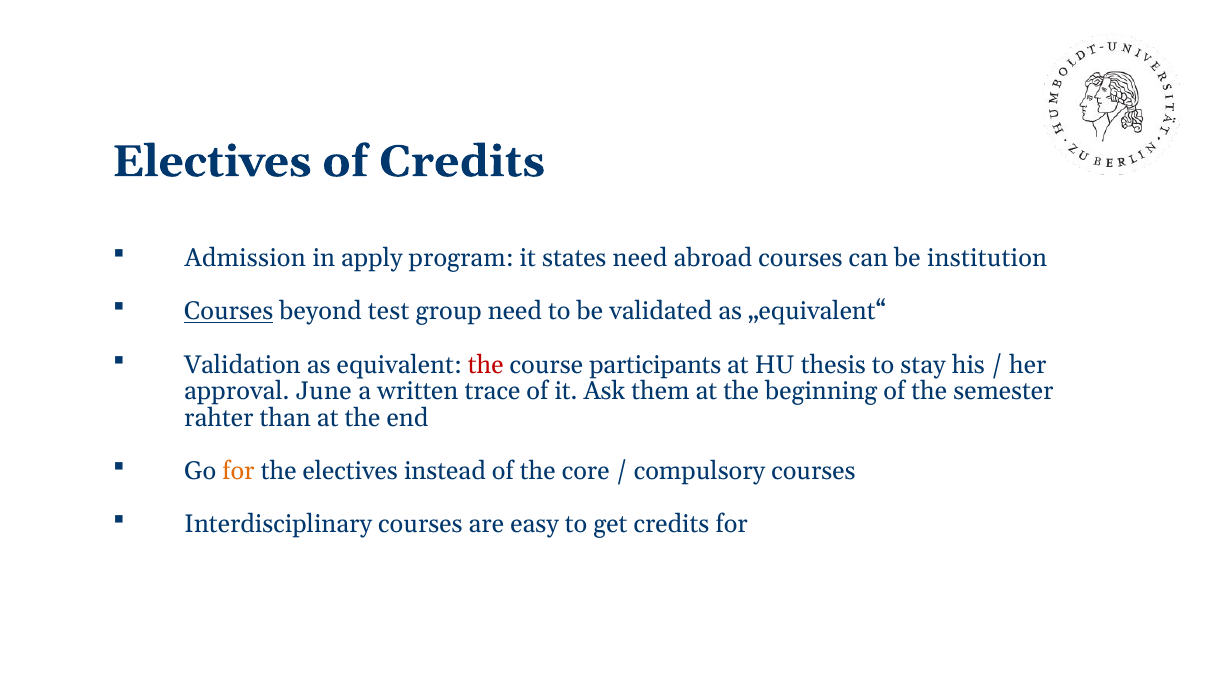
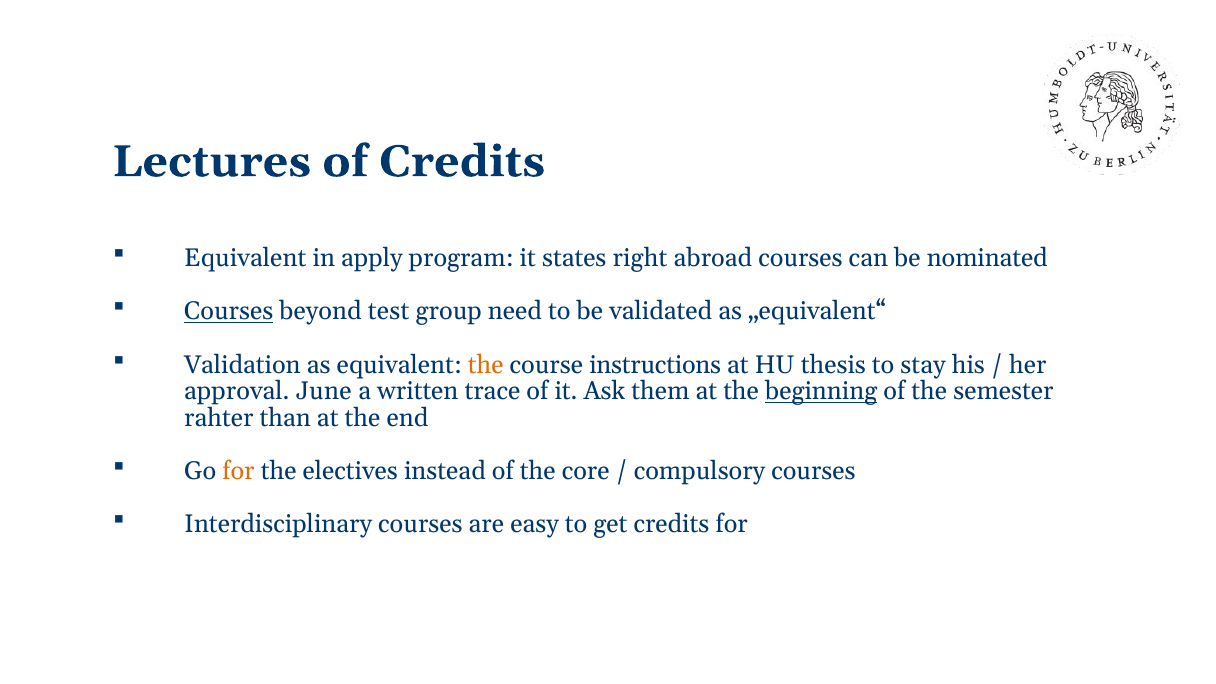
Electives: Electives -> Lectures (212, 162)
Admission: Admission -> Equivalent (245, 258)
states need: need -> right (640, 258)
institution: institution -> nominated (987, 258)
the colour: red -> orange (486, 365)
participants: participants -> instructions (655, 365)
beginning underline: none -> present (821, 391)
